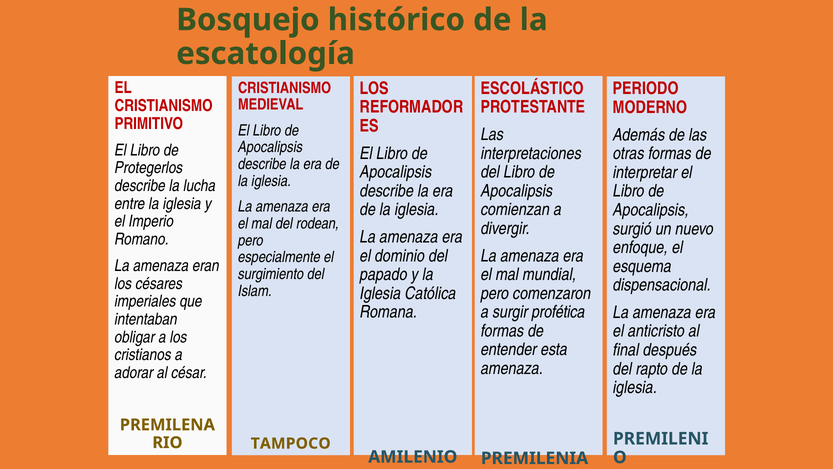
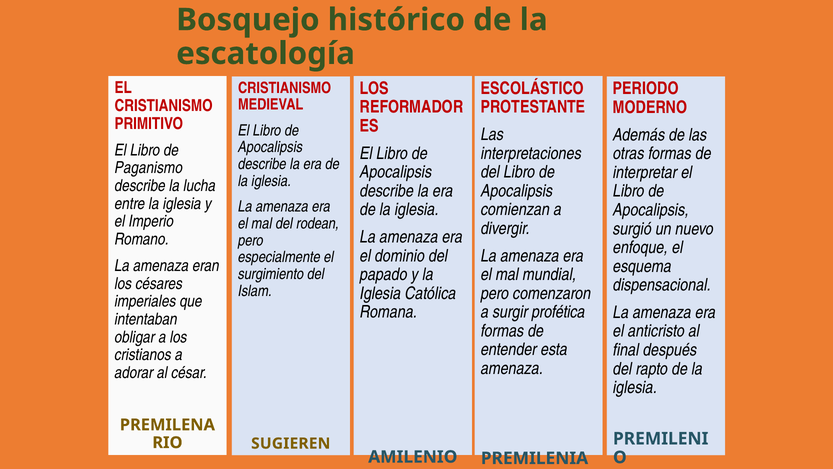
Protegerlos: Protegerlos -> Paganismo (149, 168)
TAMPOCO: TAMPOCO -> SUGIEREN (291, 443)
